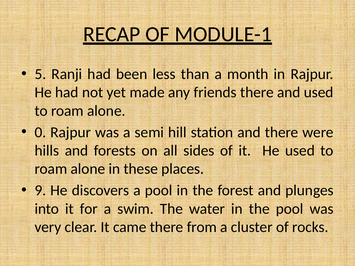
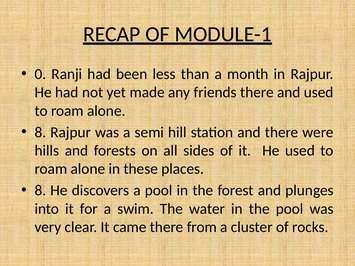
5: 5 -> 0 (40, 74)
0: 0 -> 8 (40, 132)
9: 9 -> 8 (40, 191)
